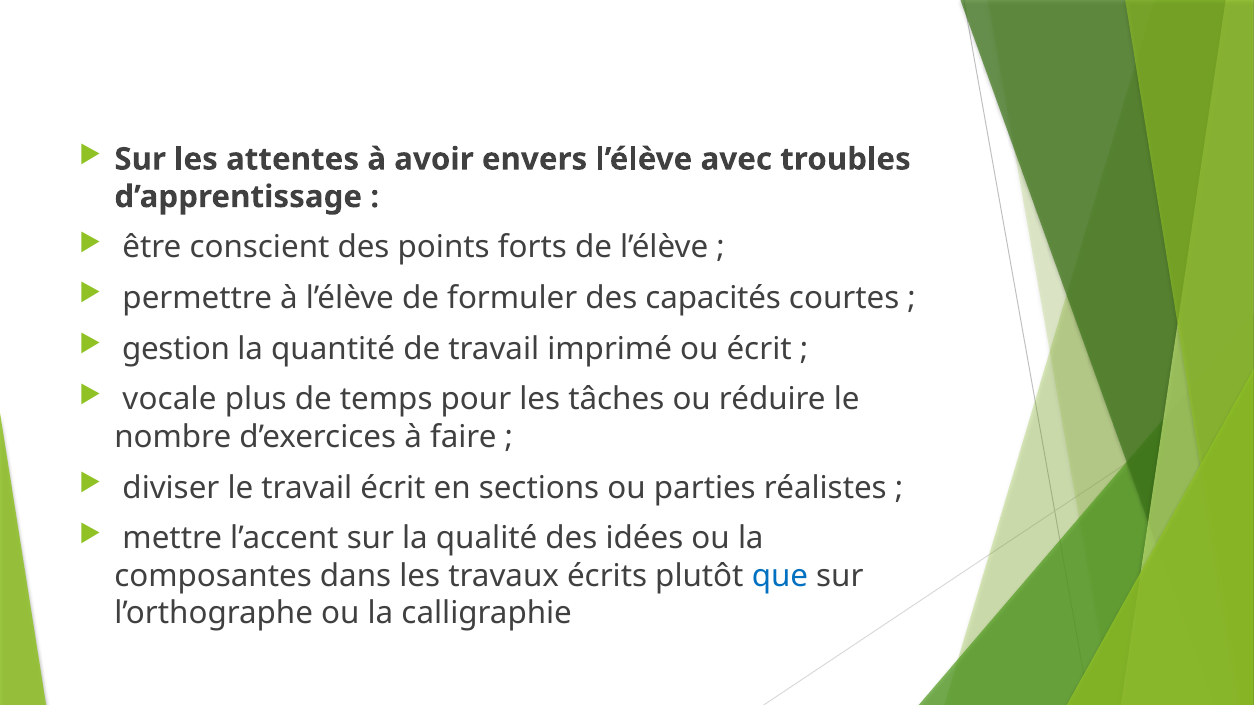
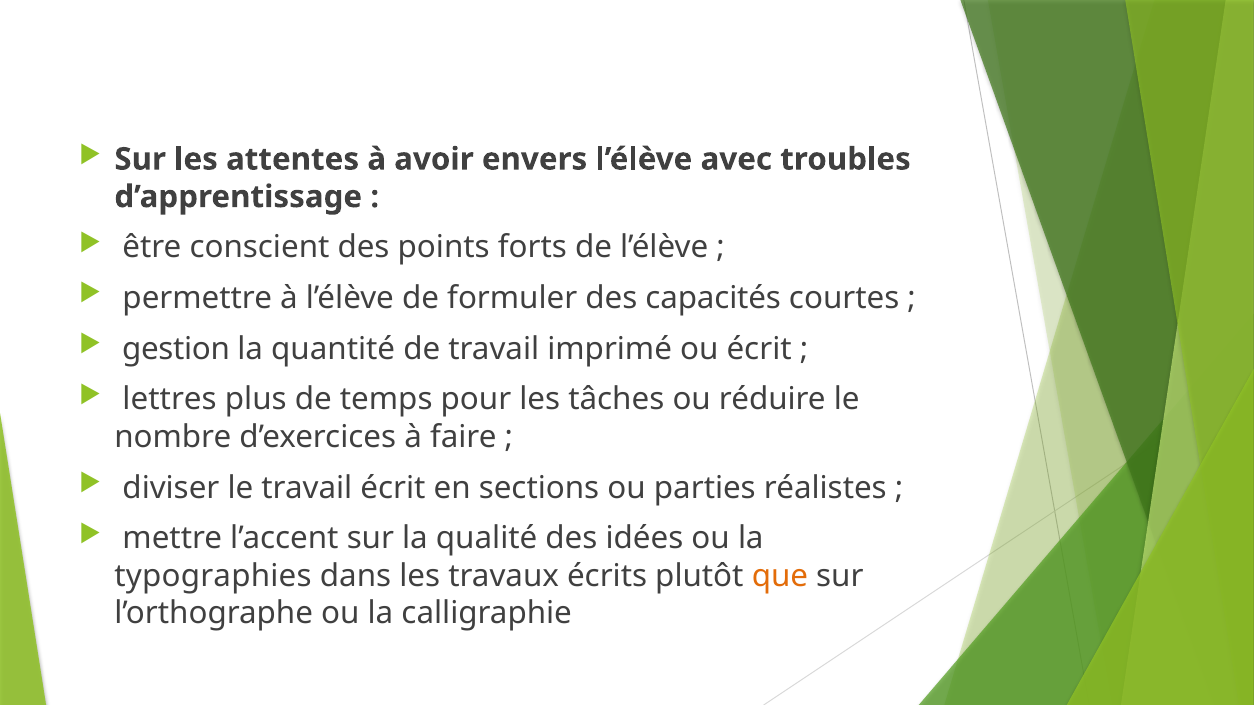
vocale: vocale -> lettres (170, 400)
composantes: composantes -> typographies (213, 576)
que colour: blue -> orange (780, 576)
